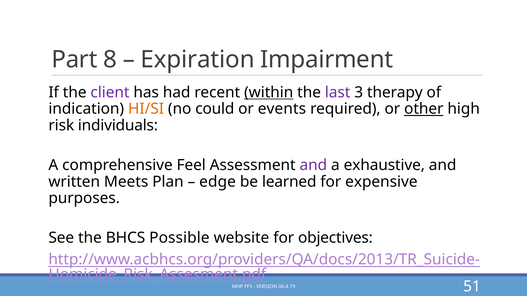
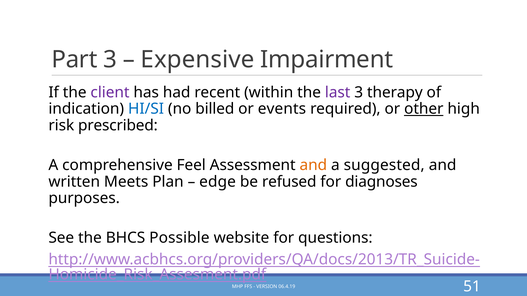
Part 8: 8 -> 3 (110, 60)
Expiration: Expiration -> Expensive (197, 60)
within underline: present -> none (269, 93)
HI/SI colour: orange -> blue (146, 109)
could: could -> billed (215, 109)
individuals: individuals -> prescribed (118, 126)
and colour: purple -> orange (313, 165)
exhaustive: exhaustive -> suggested (384, 165)
learned: learned -> refused (289, 182)
expensive: expensive -> diagnoses (381, 182)
objectives: objectives -> questions (335, 238)
